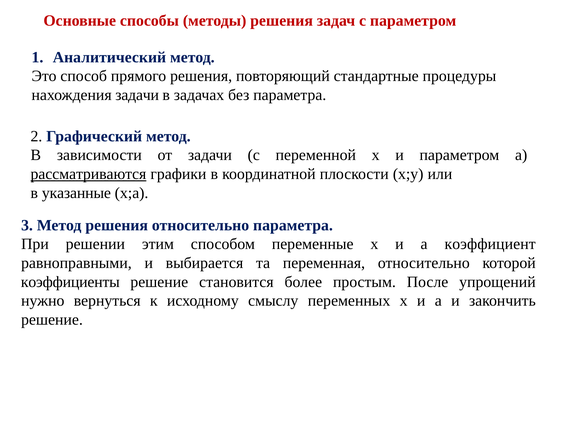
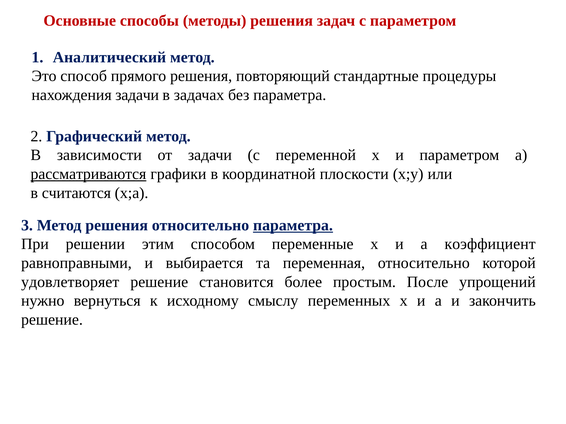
указанные: указанные -> считаются (76, 193)
параметра underline: none -> present (293, 226)
коэффициенты: коэффициенты -> удовлетворяет (70, 282)
